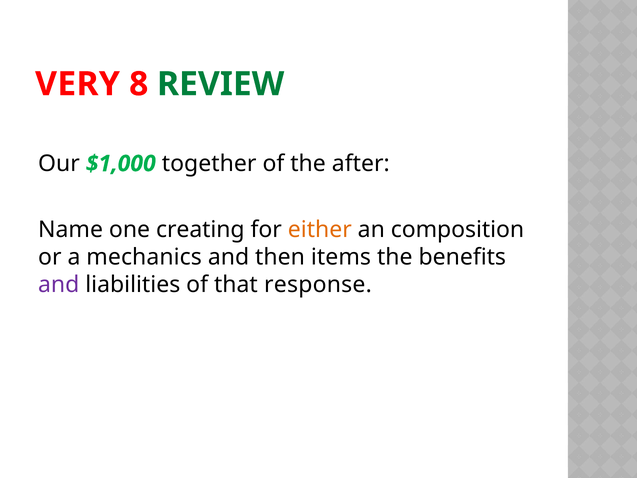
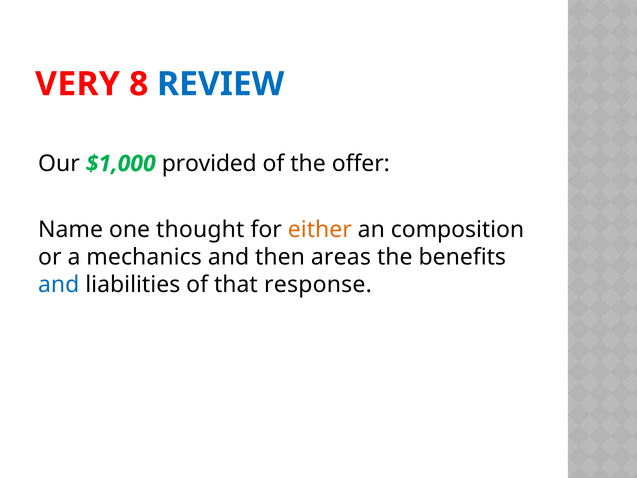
REVIEW colour: green -> blue (221, 84)
together: together -> provided (209, 164)
after: after -> offer (361, 164)
creating: creating -> thought (200, 229)
items: items -> areas (341, 257)
and colour: purple -> blue (59, 285)
